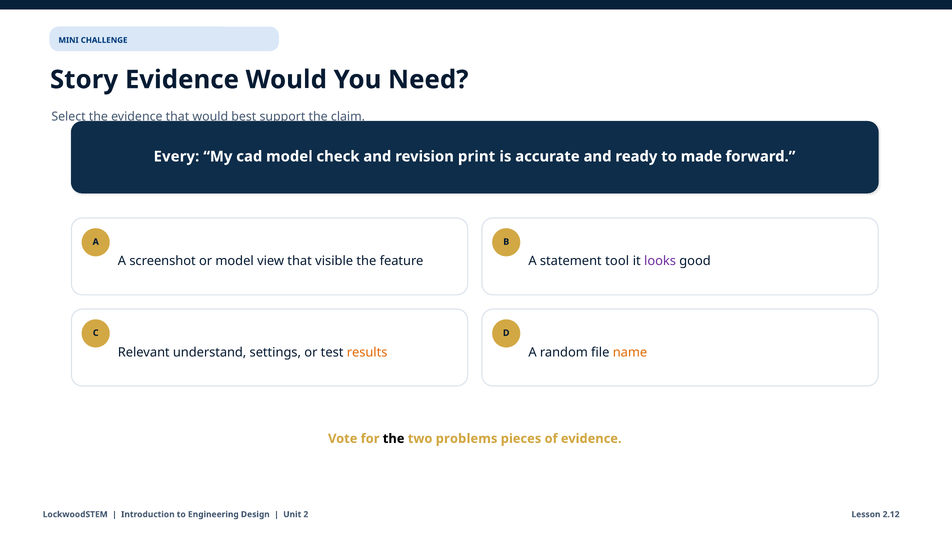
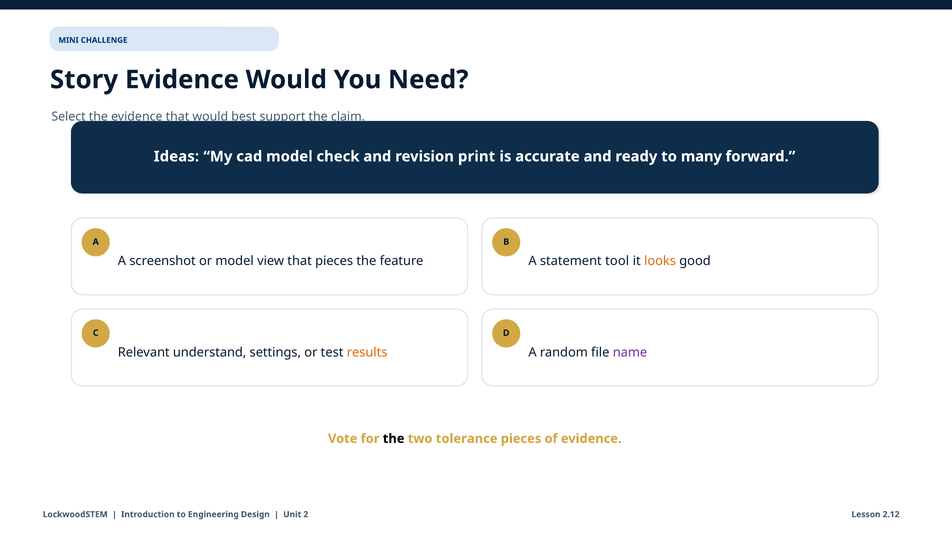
Every: Every -> Ideas (176, 156)
made: made -> many (701, 156)
that visible: visible -> pieces (334, 261)
looks colour: purple -> orange (660, 261)
name colour: orange -> purple (630, 352)
problems: problems -> tolerance (467, 438)
